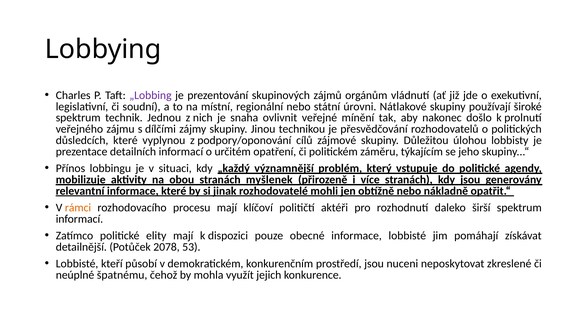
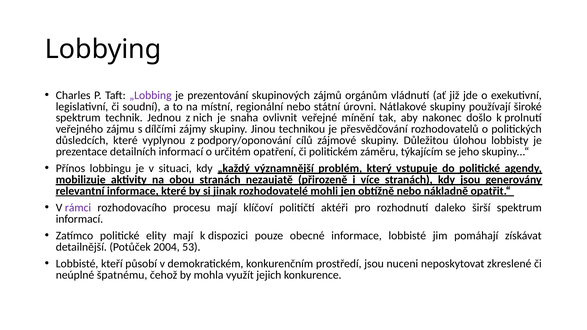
myšlenek: myšlenek -> nezaujatě (269, 180)
rámci colour: orange -> purple (78, 208)
2078: 2078 -> 2004 (166, 247)
